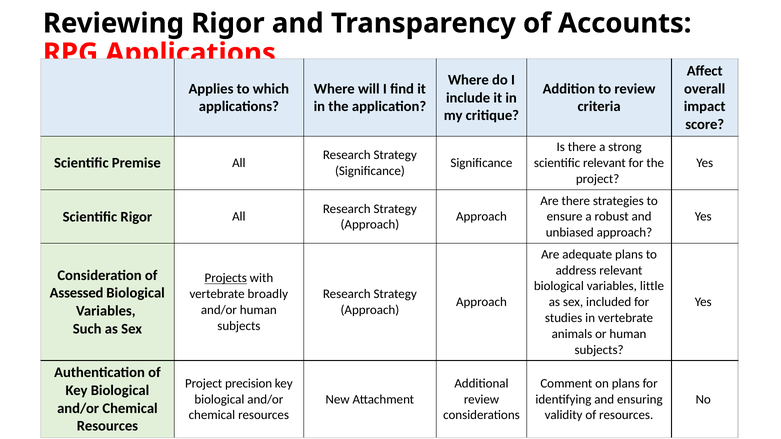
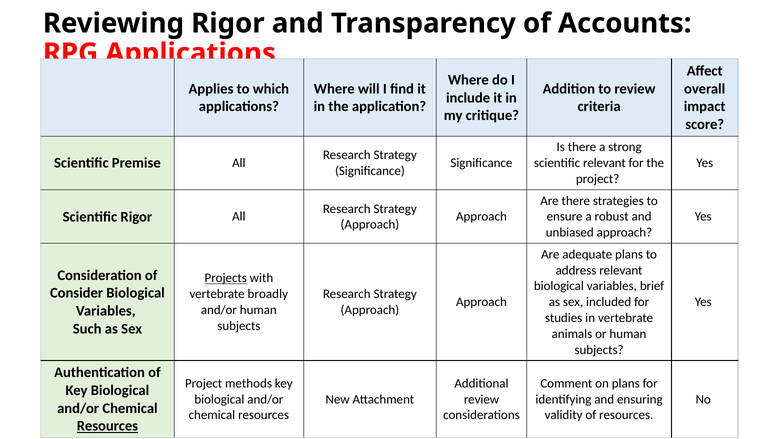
little: little -> brief (652, 286)
Assessed: Assessed -> Consider (77, 293)
precision: precision -> methods (249, 384)
Resources underline: none -> present (107, 426)
